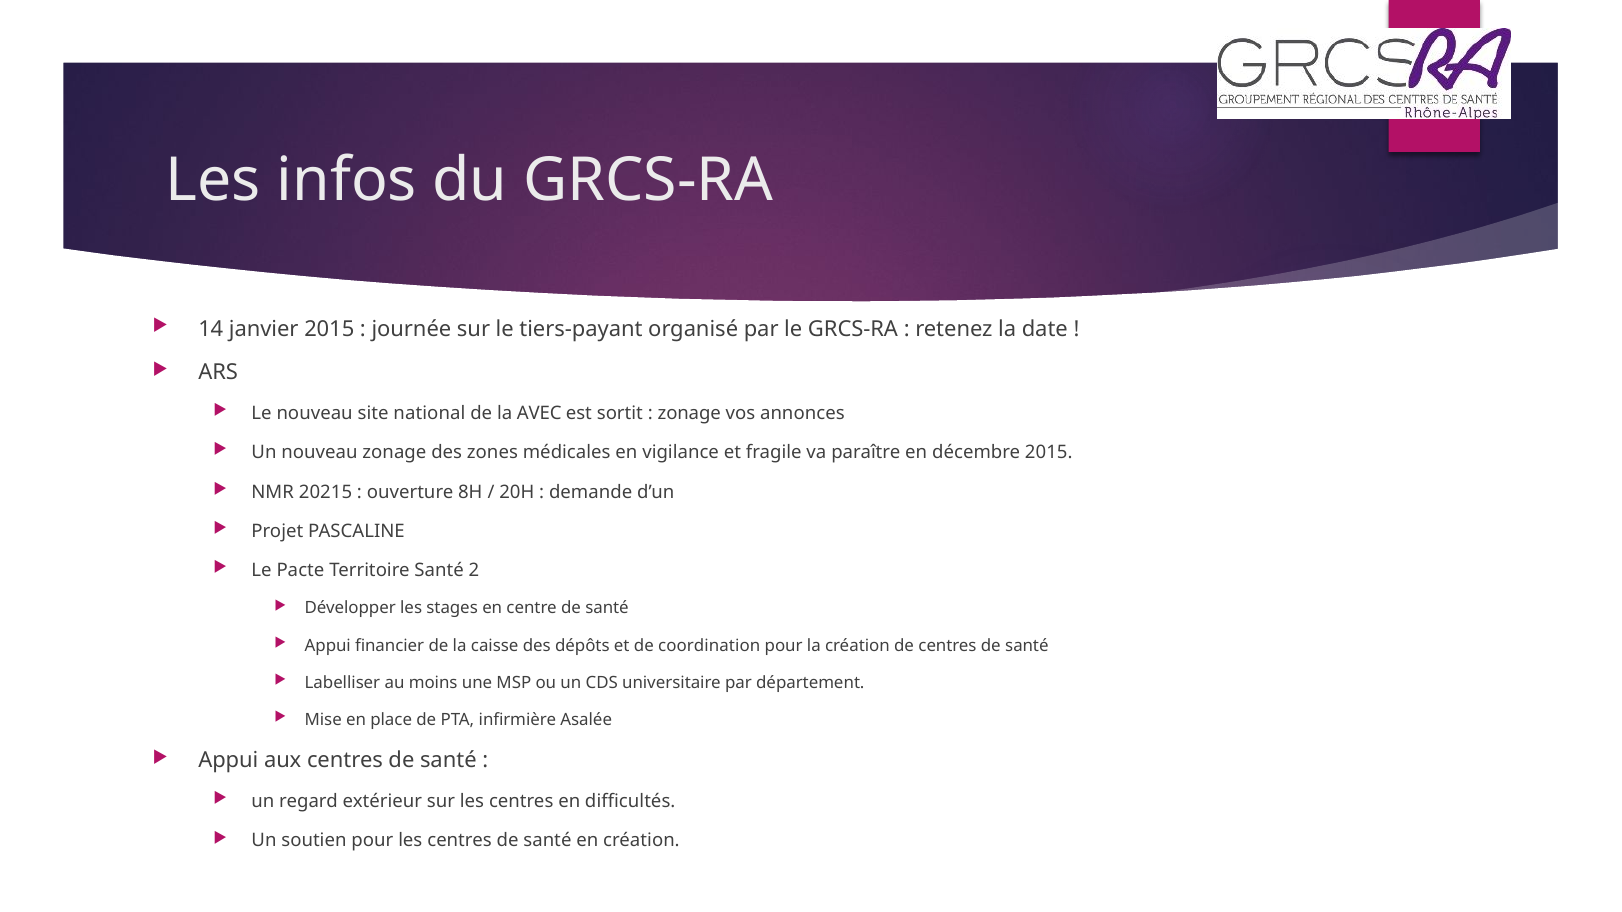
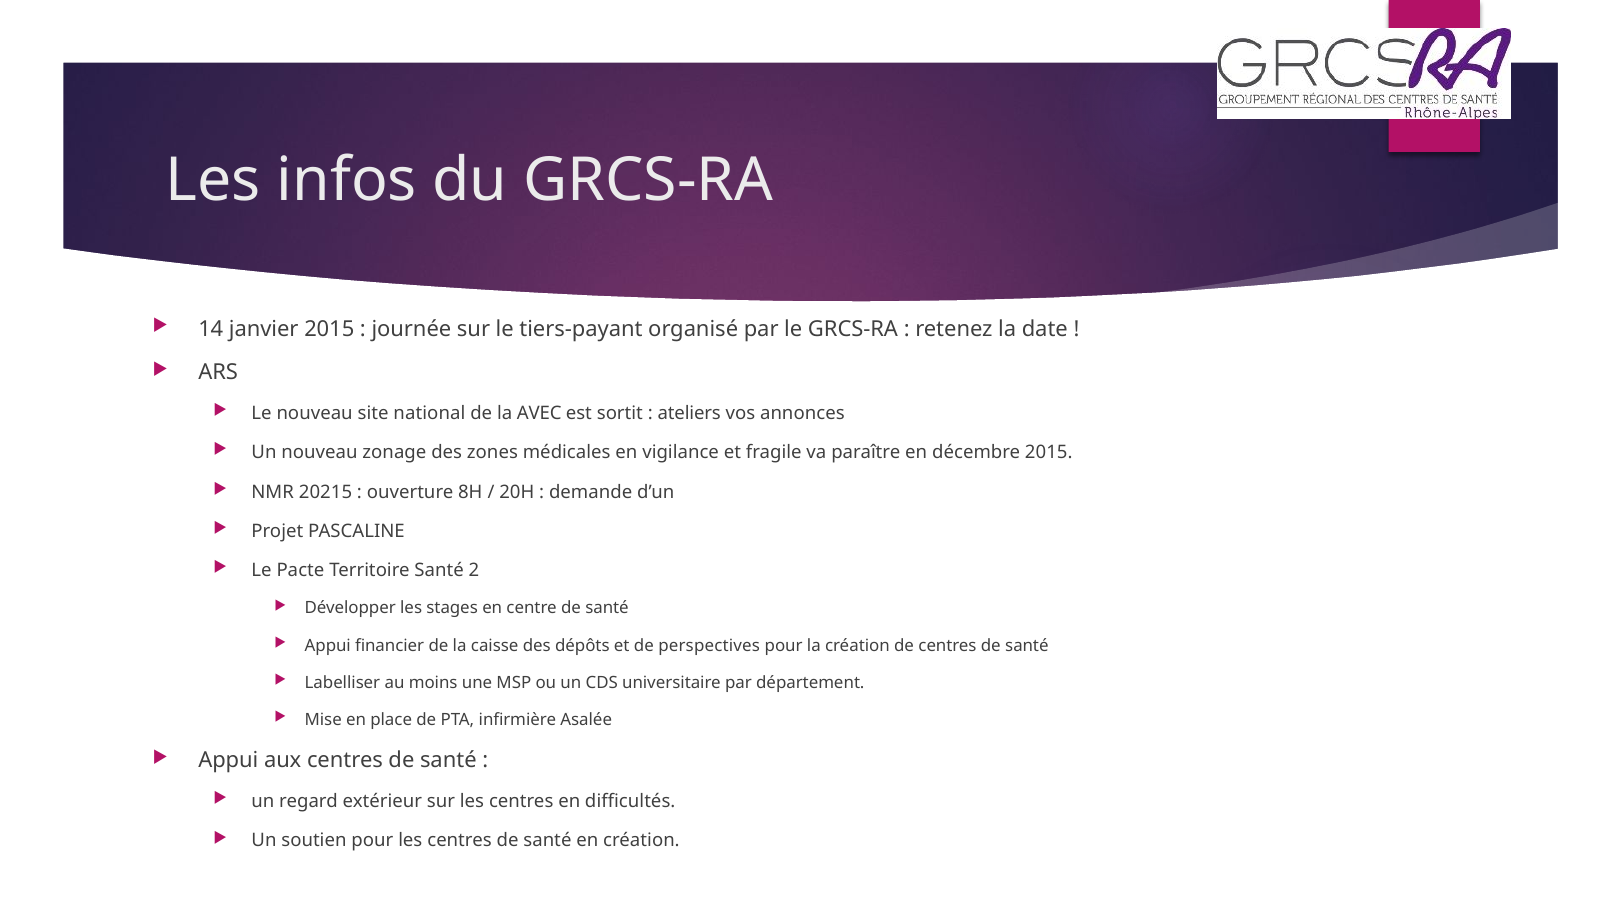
zonage: zonage -> ateliers (689, 414)
coordination: coordination -> perspectives (709, 646)
